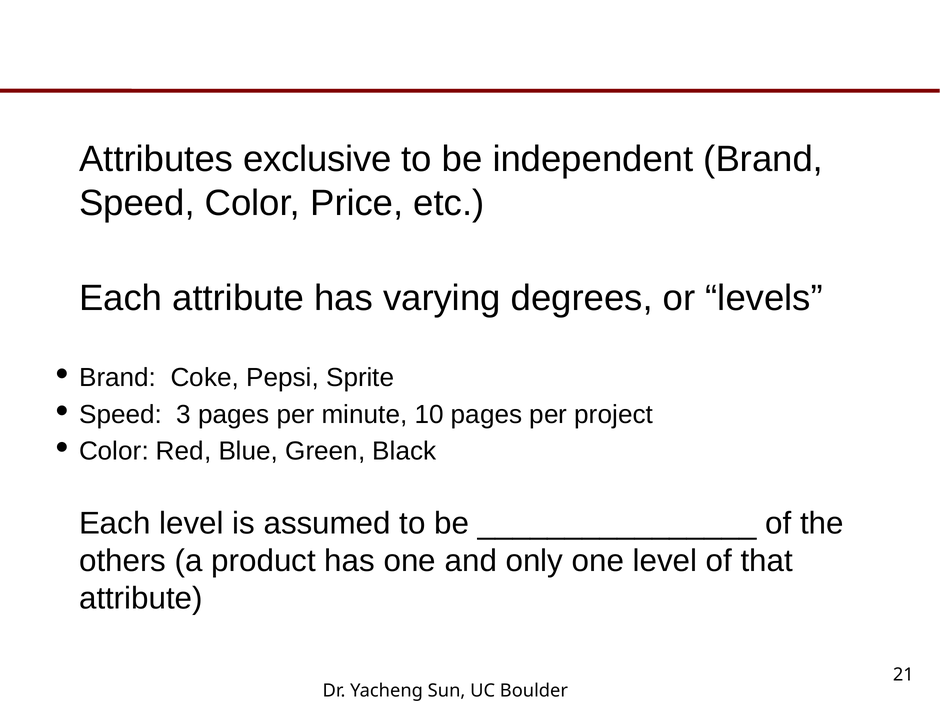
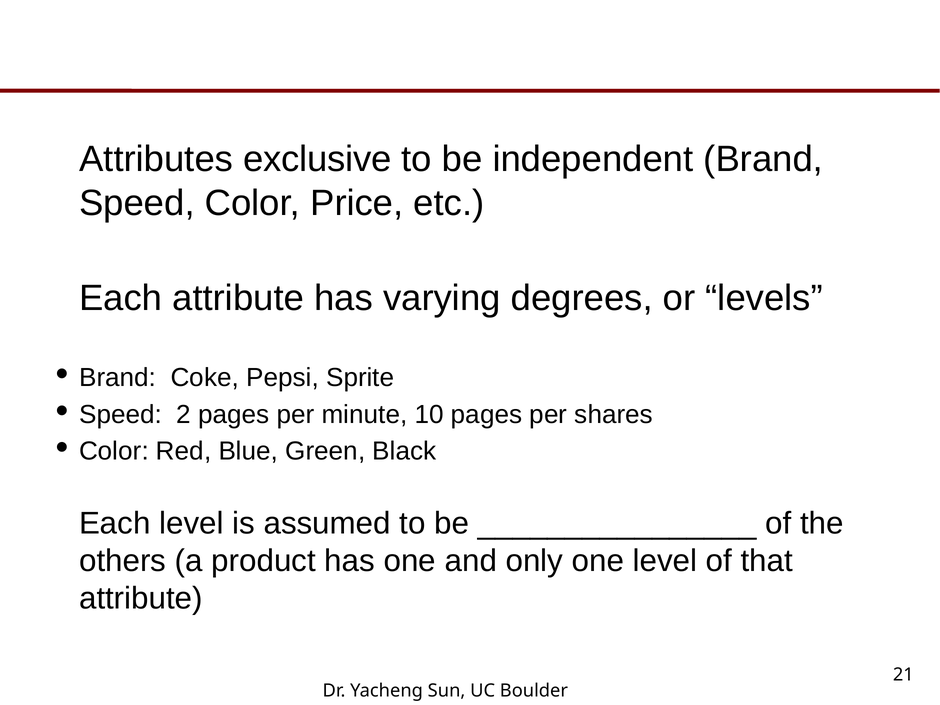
3: 3 -> 2 (184, 414)
project: project -> shares (614, 414)
